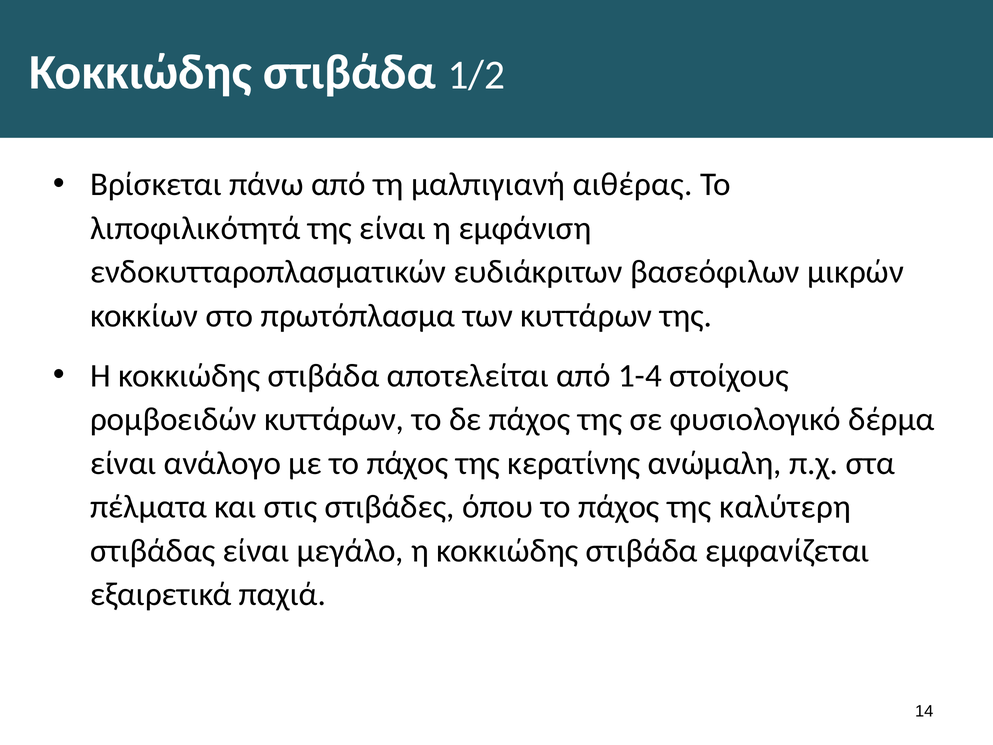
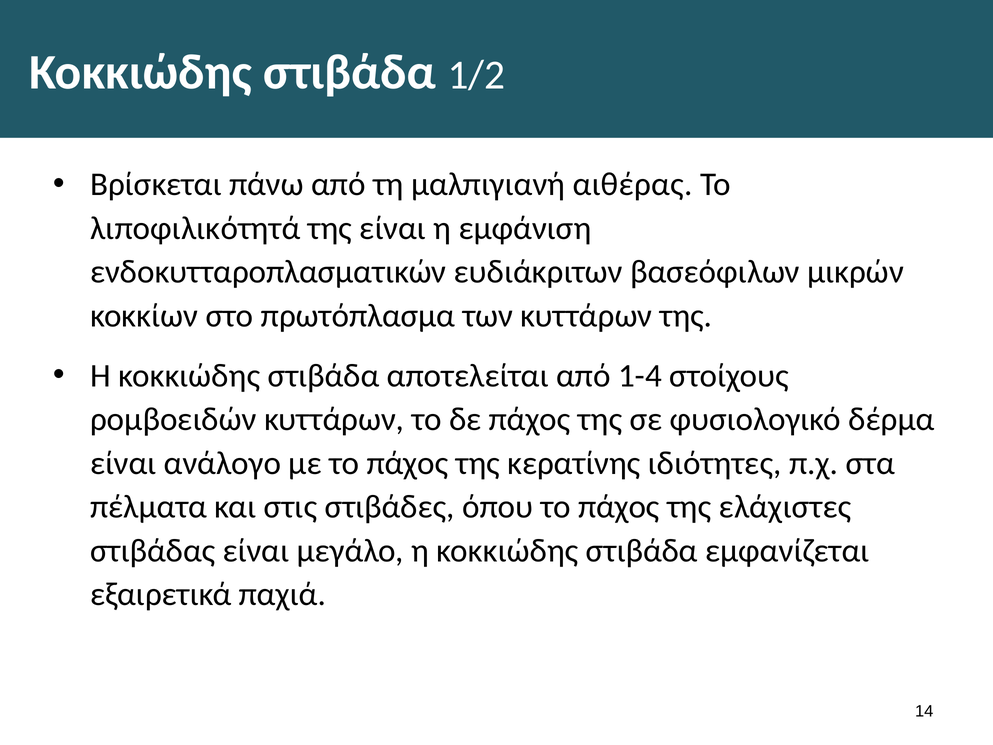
ανώμαλη: ανώμαλη -> ιδιότητες (715, 463)
καλύτερη: καλύτερη -> ελάχιστες (785, 507)
